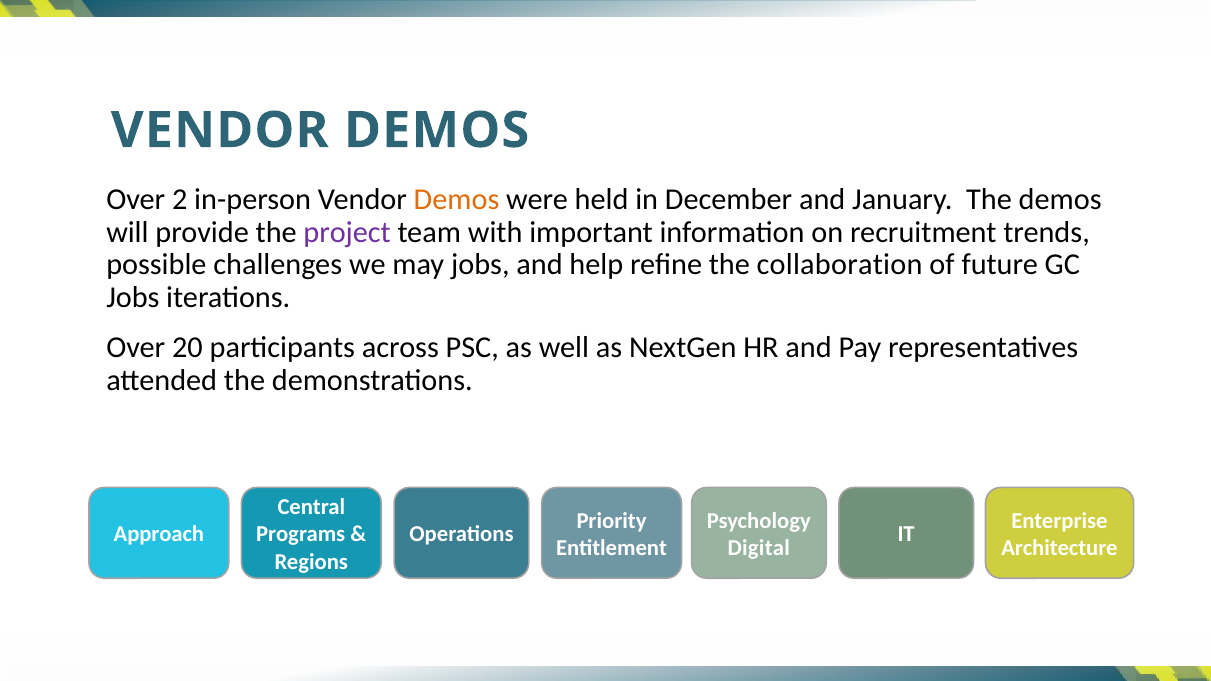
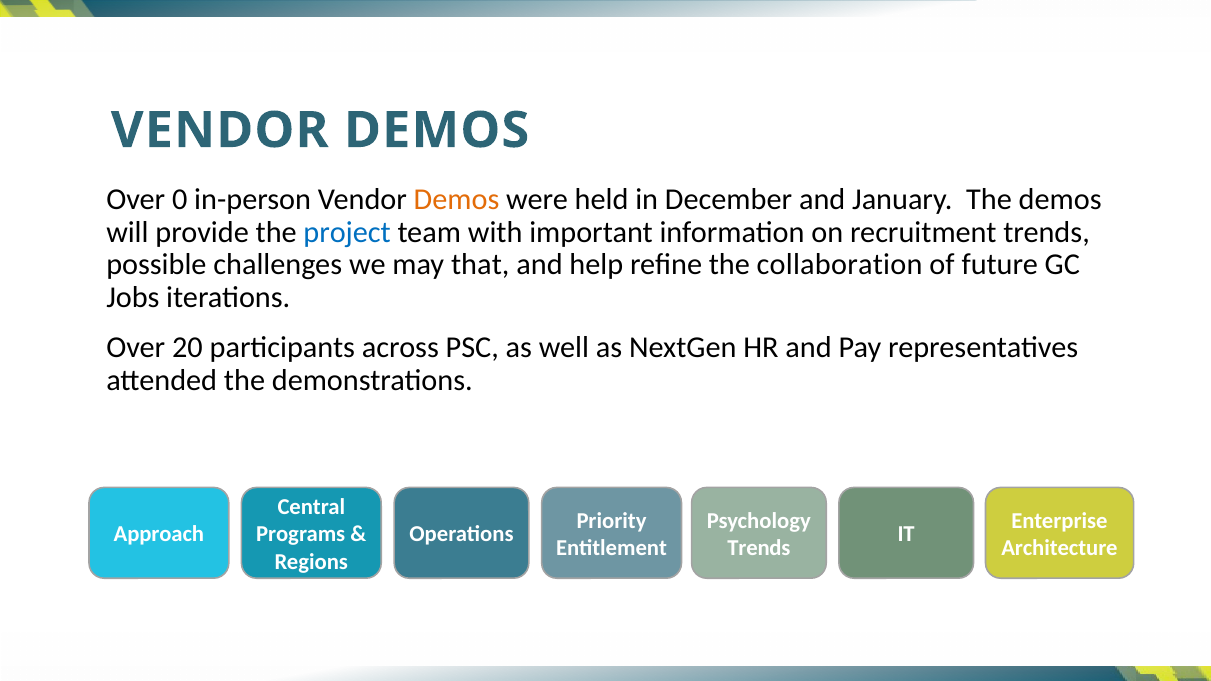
2: 2 -> 0 (180, 200)
project colour: purple -> blue (347, 232)
may jobs: jobs -> that (480, 265)
Digital: Digital -> Trends (759, 548)
